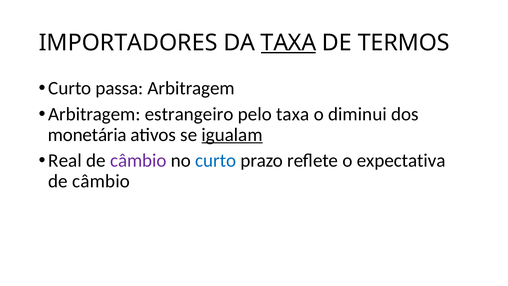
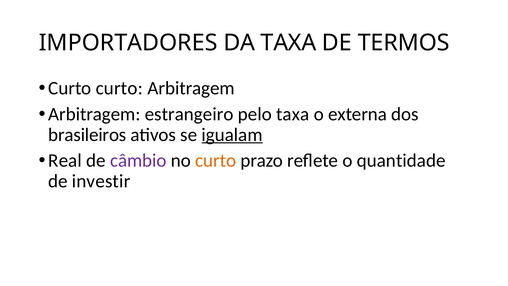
TAXA underline: present -> none (288, 43)
Curto passa: passa -> curto (119, 88)
diminui: diminui -> externa (358, 114)
monetária: monetária -> brasileiros (87, 135)
curto colour: blue -> orange (216, 160)
expectativa: expectativa -> quantidade (401, 160)
câmbio: câmbio -> investir (101, 181)
